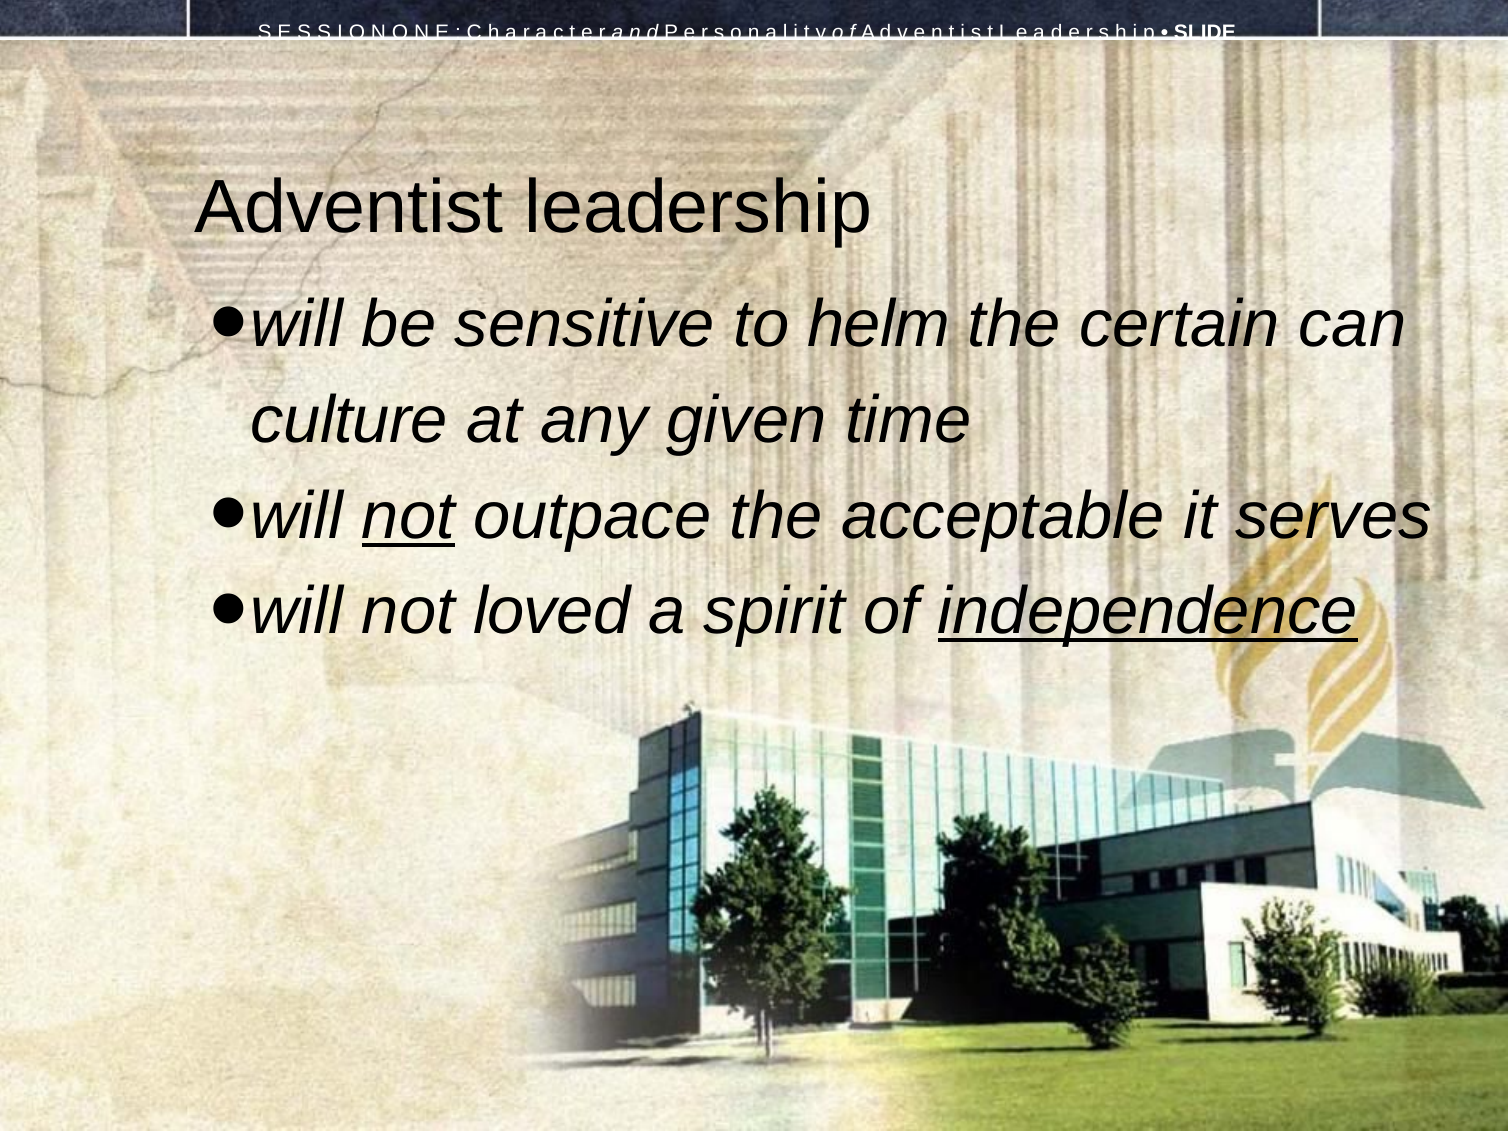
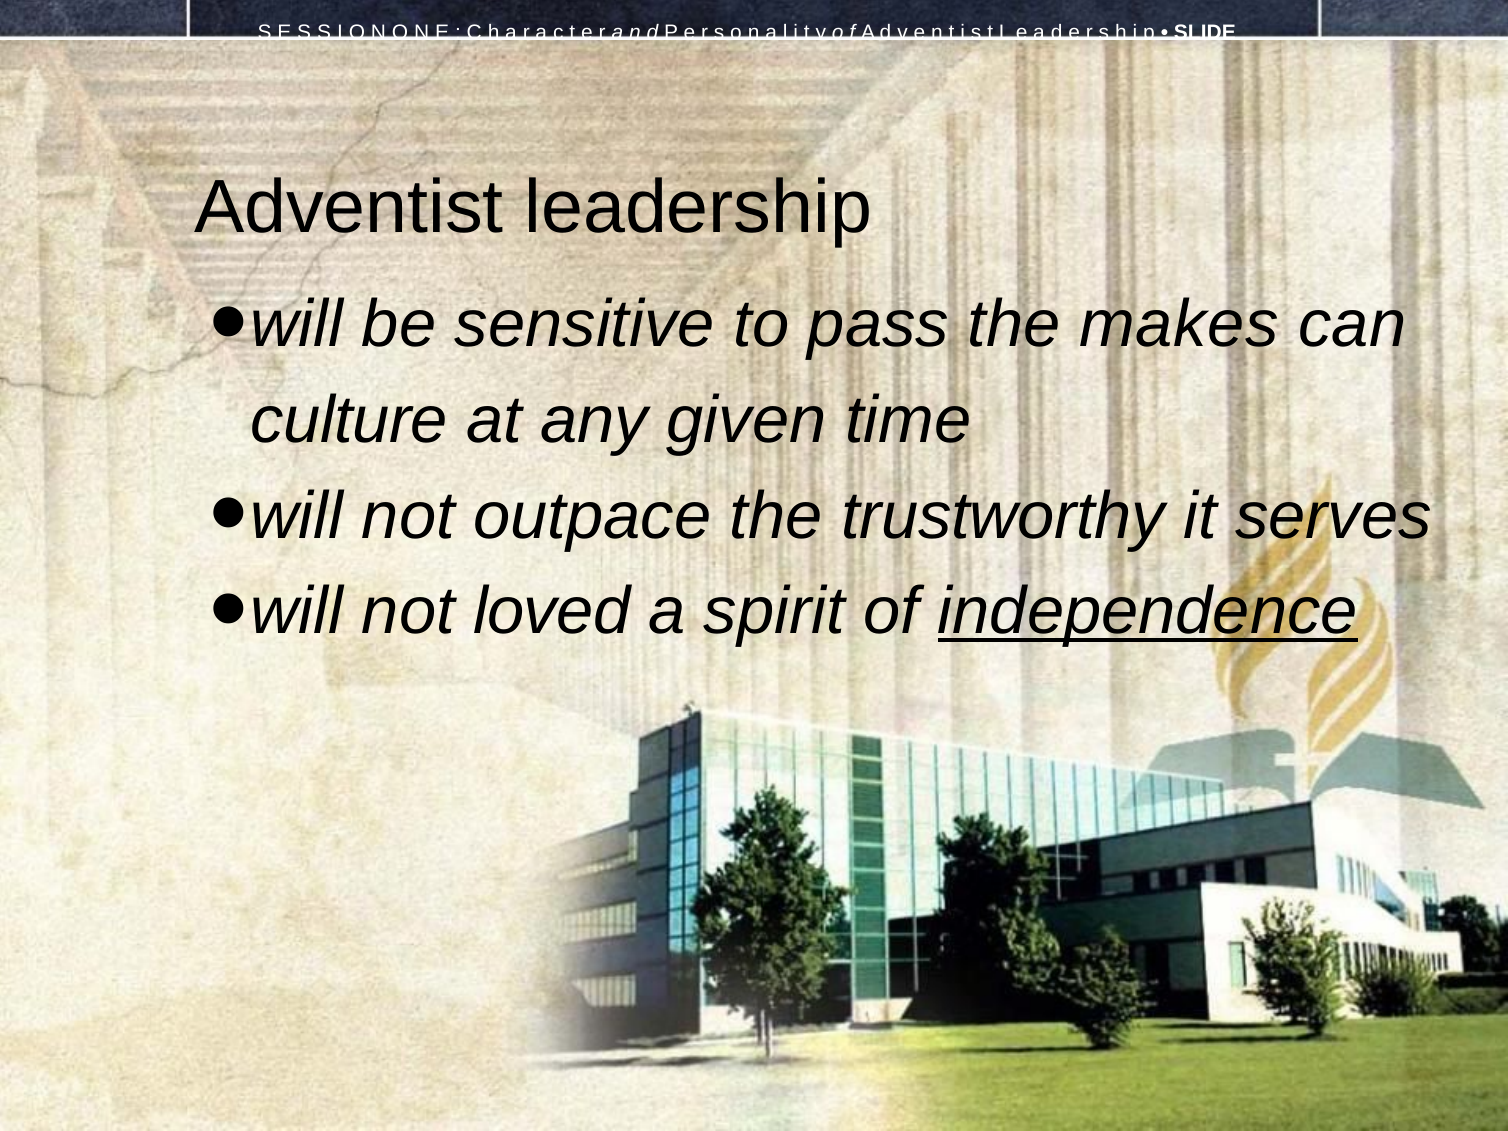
helm: helm -> pass (878, 325)
certain: certain -> makes (1179, 325)
not underline: present -> none (408, 516)
acceptable: acceptable -> trustworthy (1003, 516)
